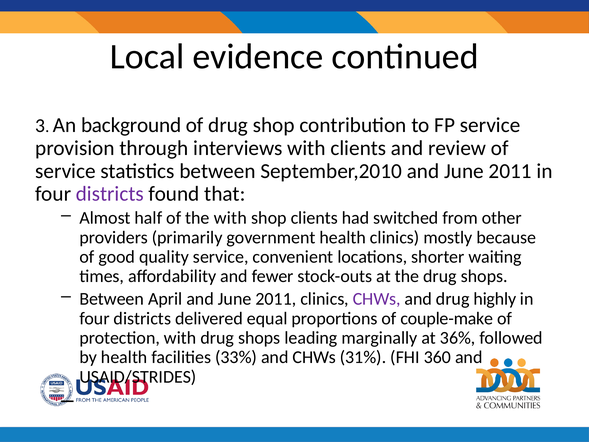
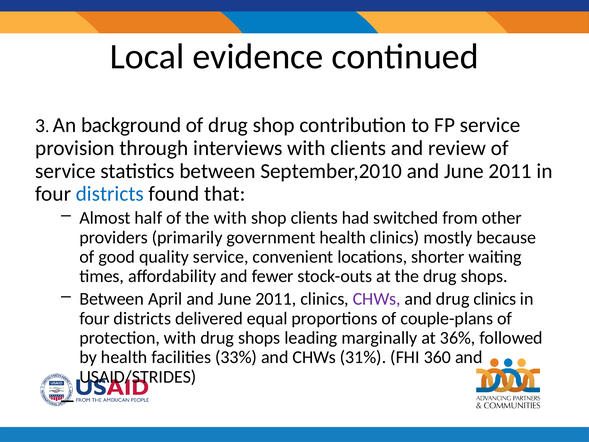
districts colour: purple -> blue (110, 194)
drug highly: highly -> clinics (495, 299)
couple-make: couple-make -> couple-plans (447, 318)
